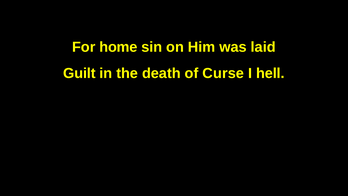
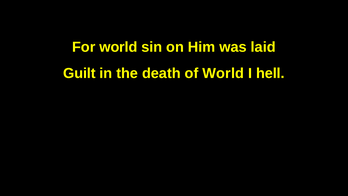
For home: home -> world (118, 47)
of Curse: Curse -> World (223, 73)
